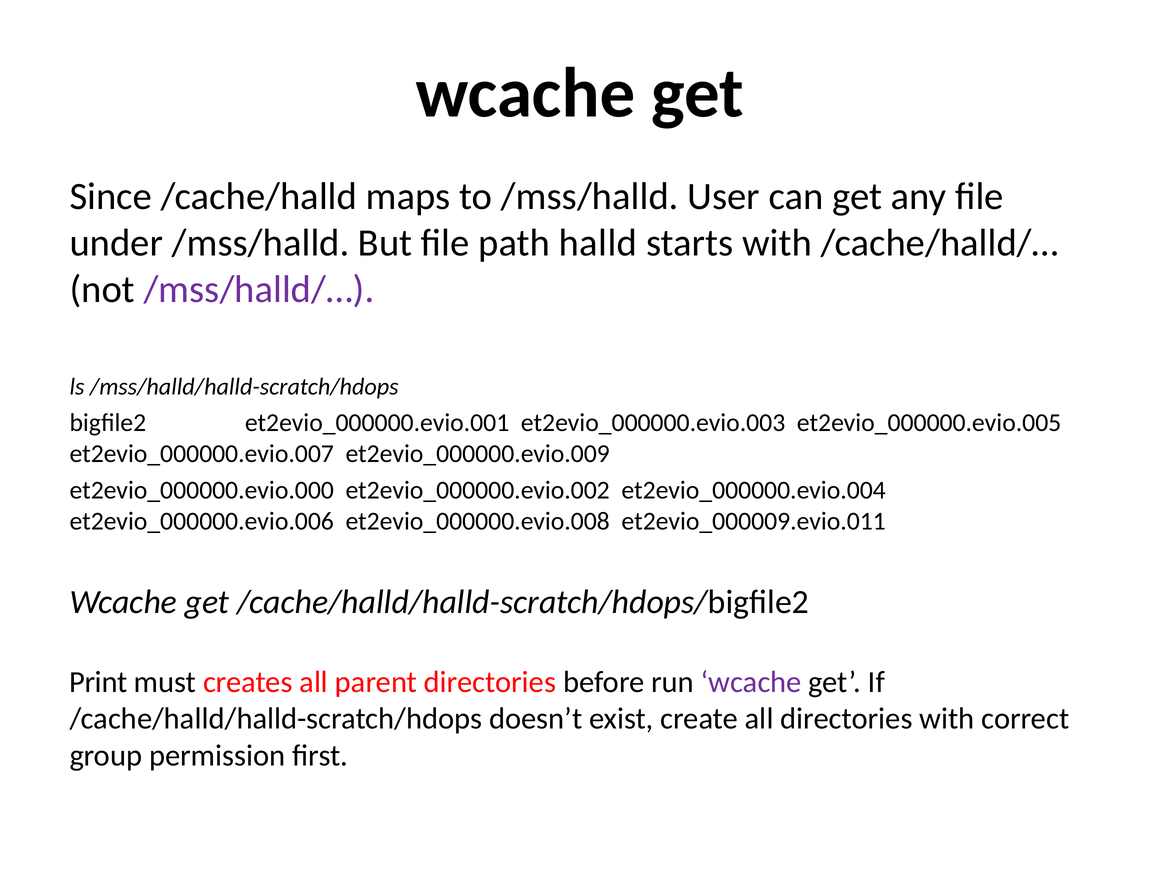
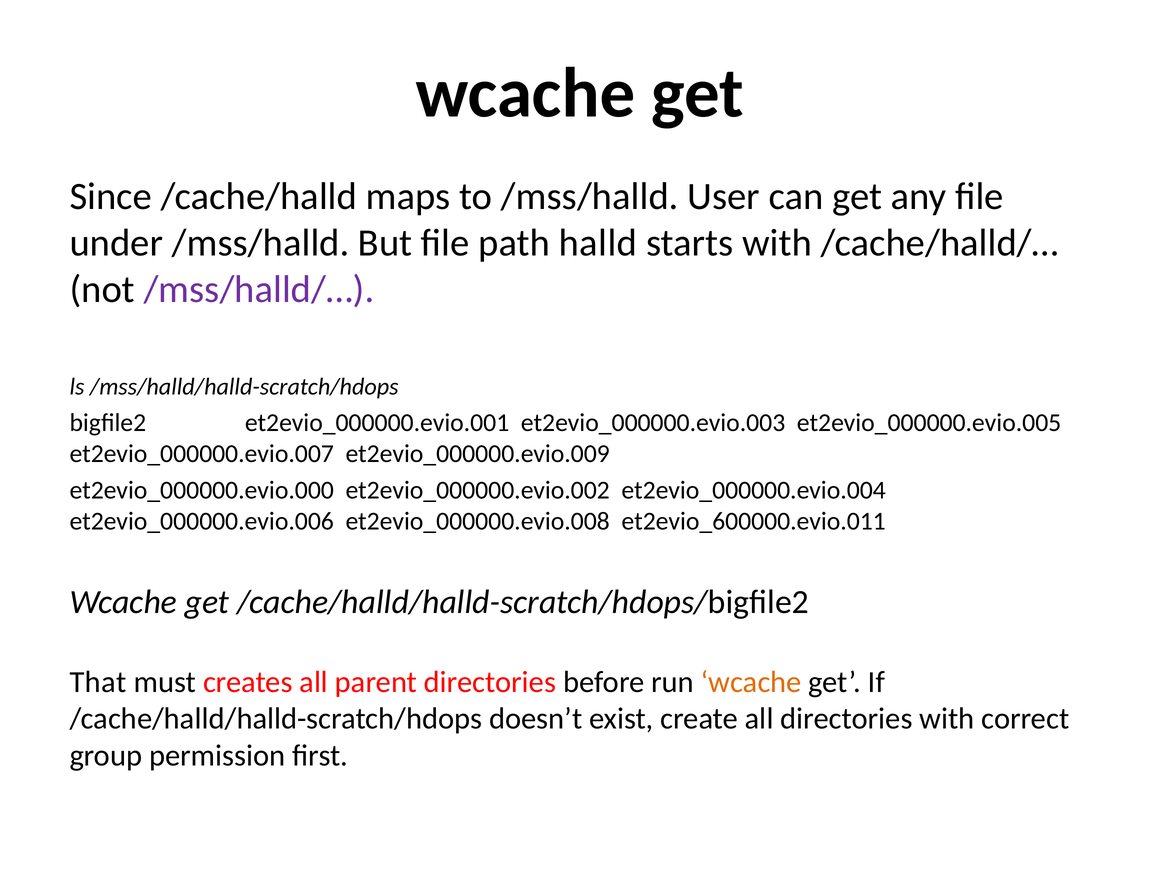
et2evio_000009.evio.011: et2evio_000009.evio.011 -> et2evio_600000.evio.011 (754, 521)
Print: Print -> That (98, 682)
wcache colour: purple -> orange (751, 682)
